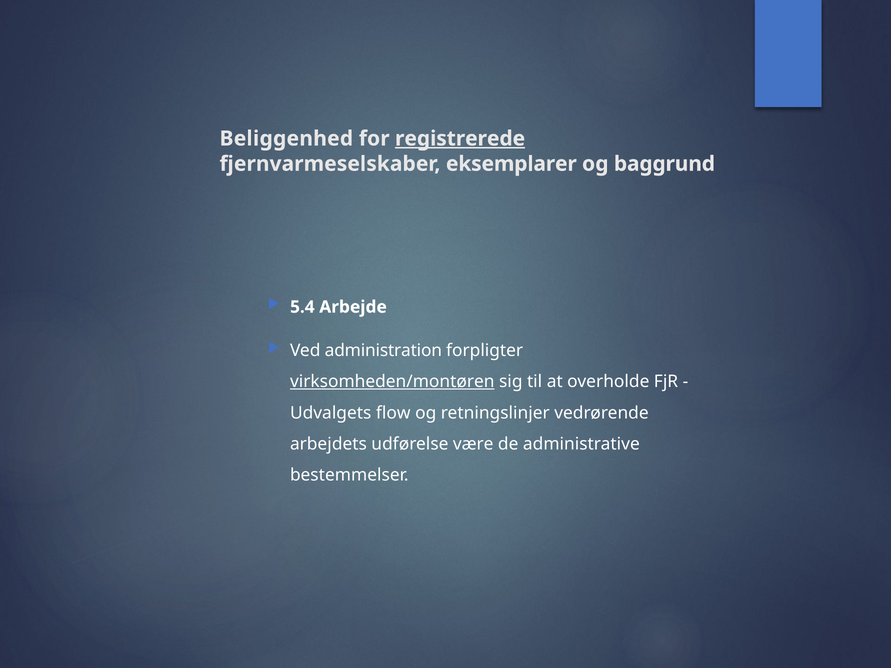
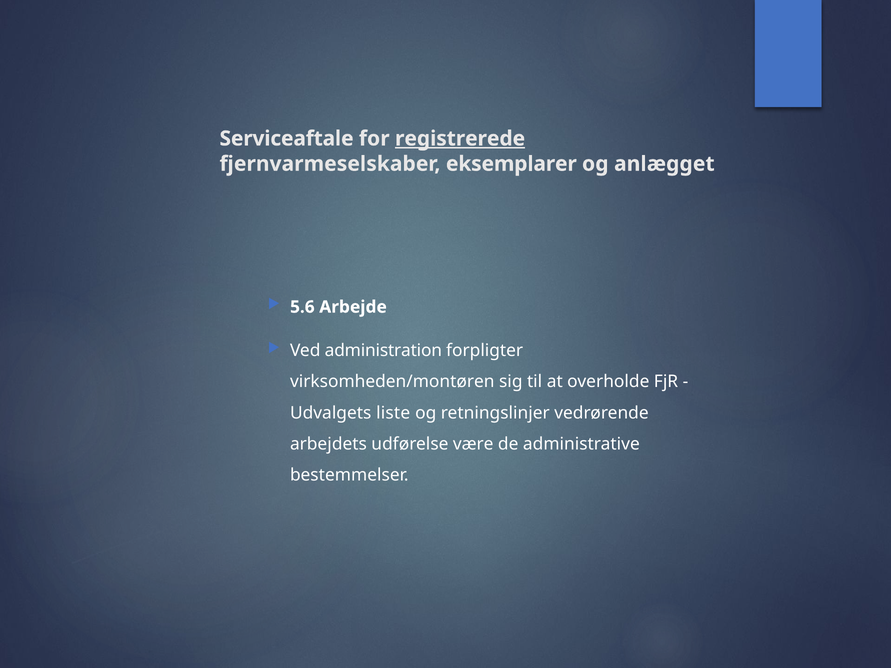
Beliggenhed: Beliggenhed -> Serviceaftale (287, 139)
baggrund: baggrund -> anlægget (664, 164)
5.4: 5.4 -> 5.6 (302, 307)
virksomheden/montøren underline: present -> none (392, 382)
flow: flow -> liste (393, 413)
